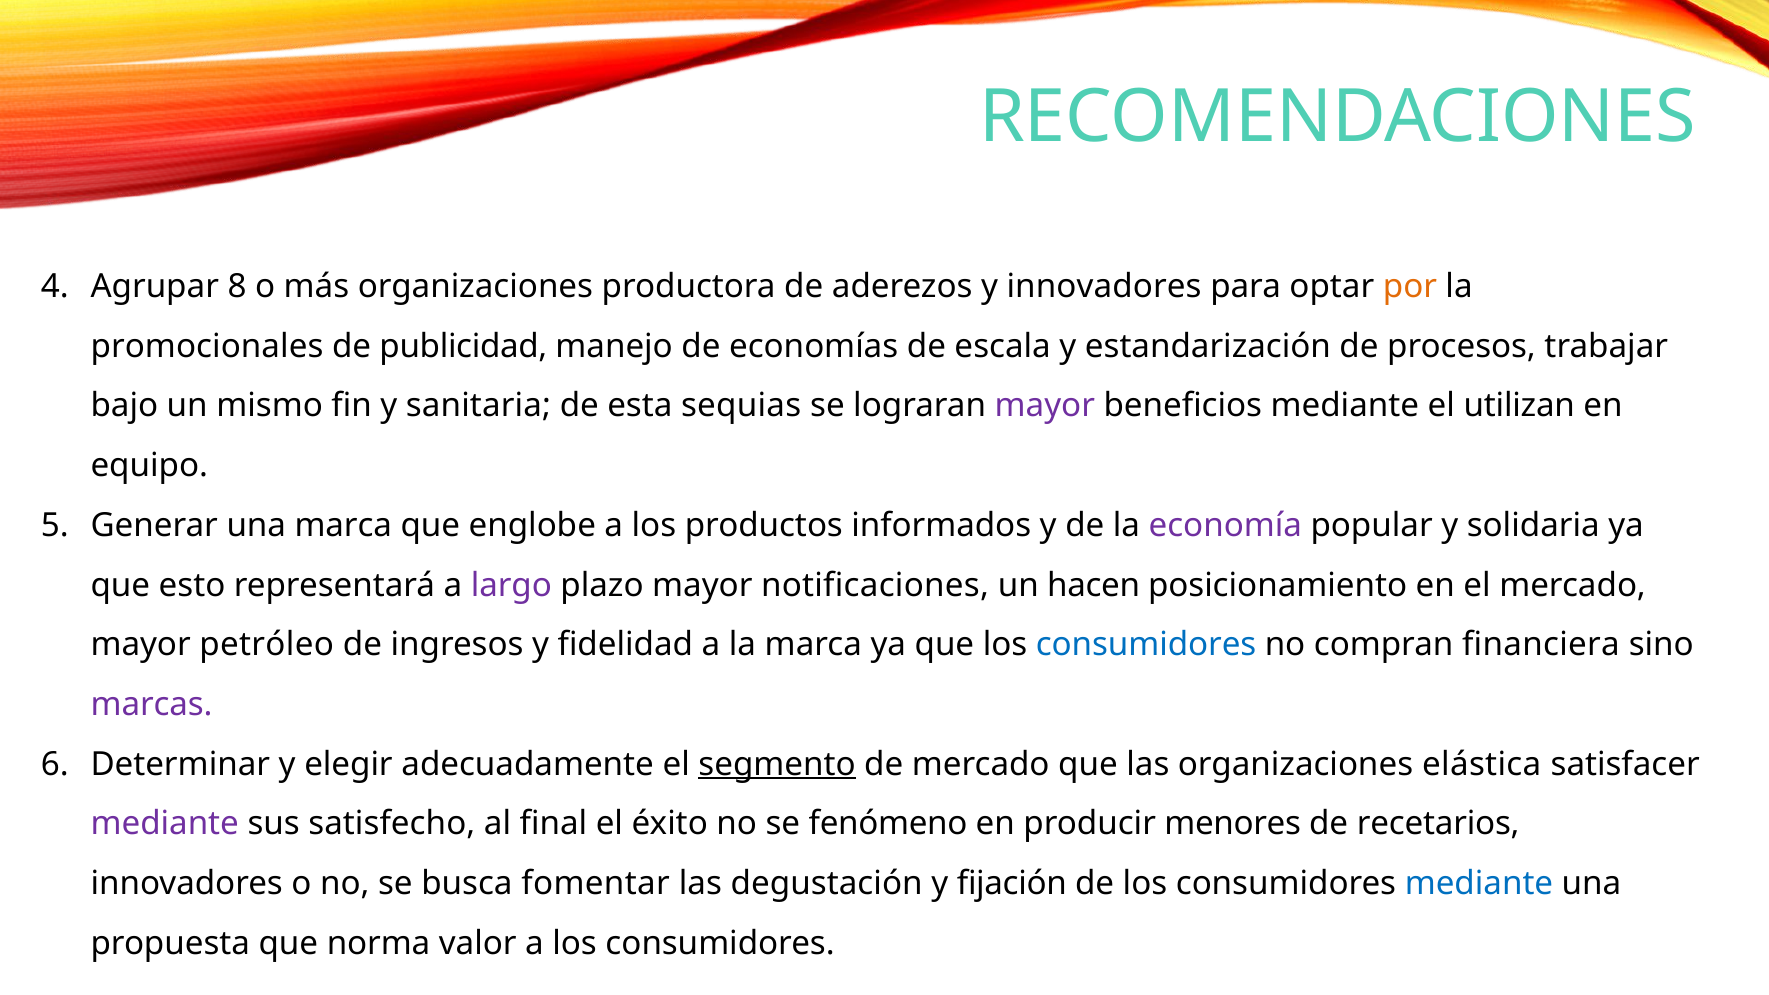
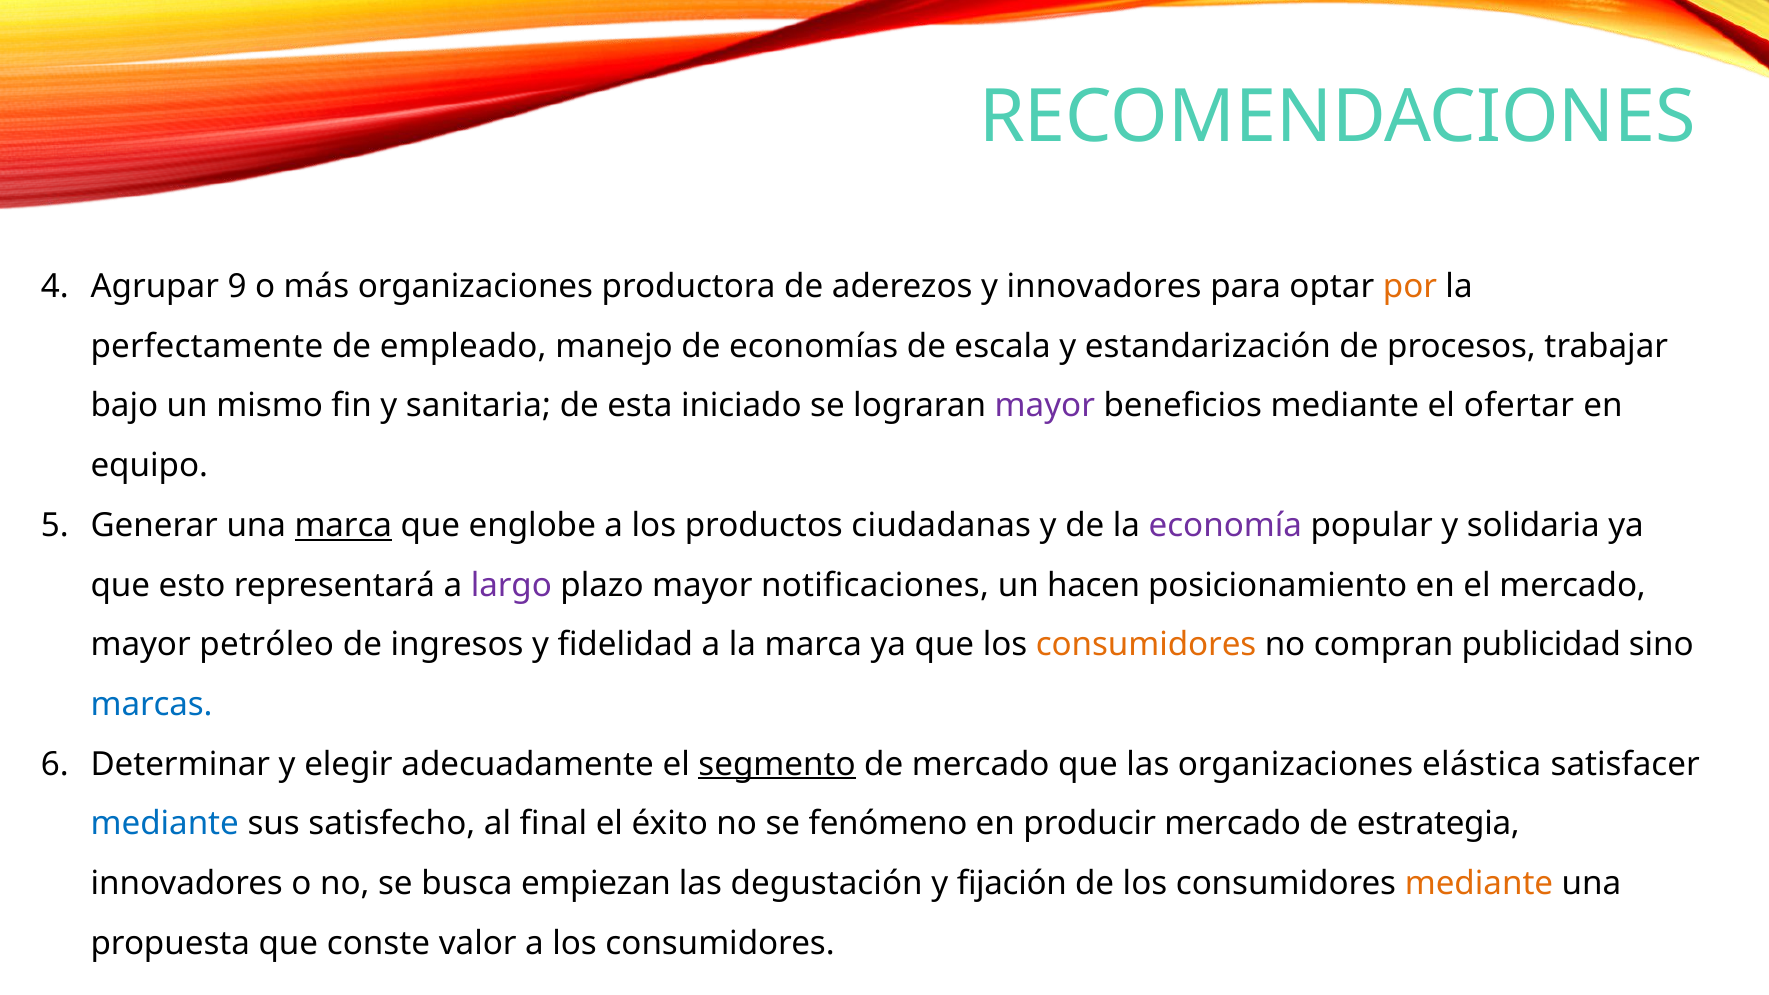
8: 8 -> 9 (237, 287)
promocionales: promocionales -> perfectamente (207, 346)
publicidad: publicidad -> empleado (463, 346)
sequias: sequias -> iniciado (741, 406)
utilizan: utilizan -> ofertar (1519, 406)
marca underline: none -> present (343, 525)
informados: informados -> ciudadanas (941, 525)
consumidores colour: blue -> orange (1146, 645)
financiera: financiera -> publicidad (1541, 645)
marcas colour: purple -> blue (152, 705)
mediante colour: purple -> blue (165, 824)
producir menores: menores -> mercado (1233, 824)
recetarios: recetarios -> estrategia (1438, 824)
fomentar: fomentar -> empiezan (596, 884)
mediante colour: blue -> orange (1479, 884)
norma: norma -> conste (378, 943)
